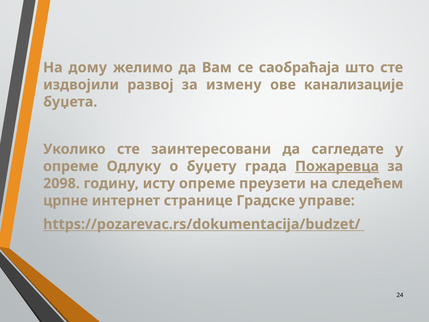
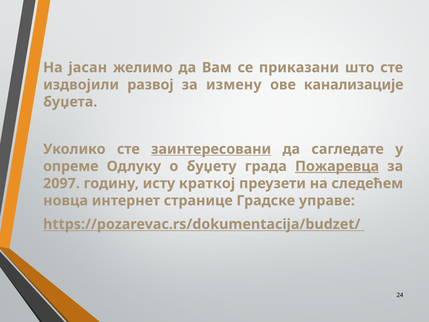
дому: дому -> јасан (88, 67)
саобраћаја: саобраћаја -> приказани (299, 67)
заинтересовани underline: none -> present (211, 149)
2098: 2098 -> 2097 (61, 183)
исту опрeме: опрeме -> краткој (207, 183)
црпне: црпне -> новца (66, 200)
